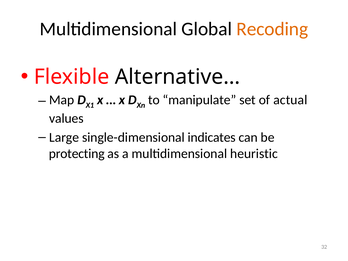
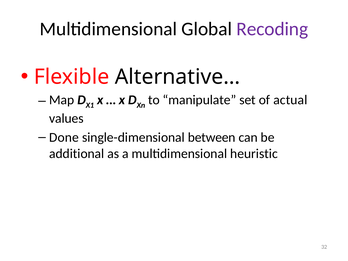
Recoding colour: orange -> purple (272, 29)
Large: Large -> Done (64, 137)
indicates: indicates -> between (212, 137)
protecting: protecting -> additional (77, 154)
